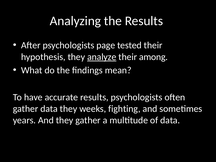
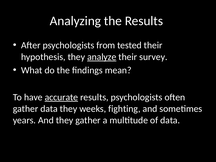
page: page -> from (106, 45)
among: among -> survey (153, 57)
accurate underline: none -> present (61, 97)
